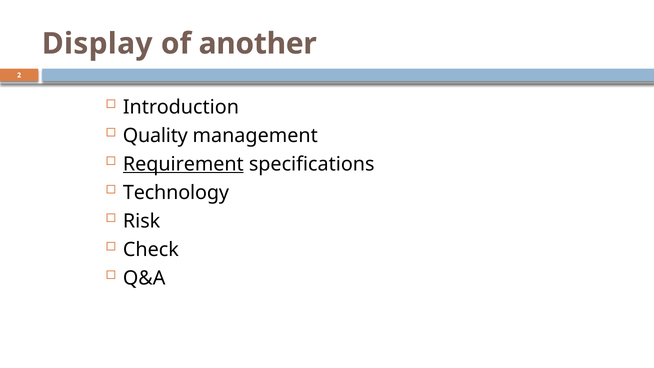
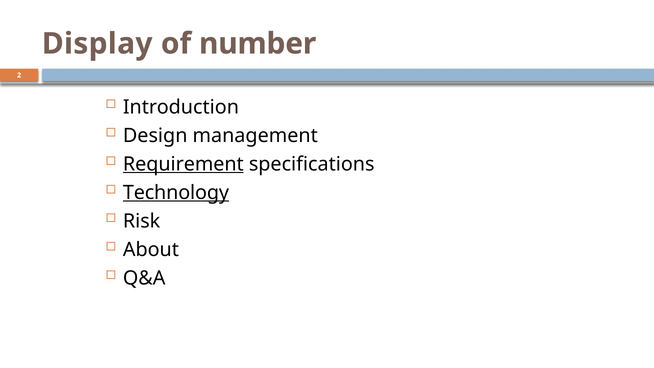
another: another -> number (258, 44)
Quality: Quality -> Design (155, 135)
Technology underline: none -> present (176, 193)
Check: Check -> About (151, 250)
